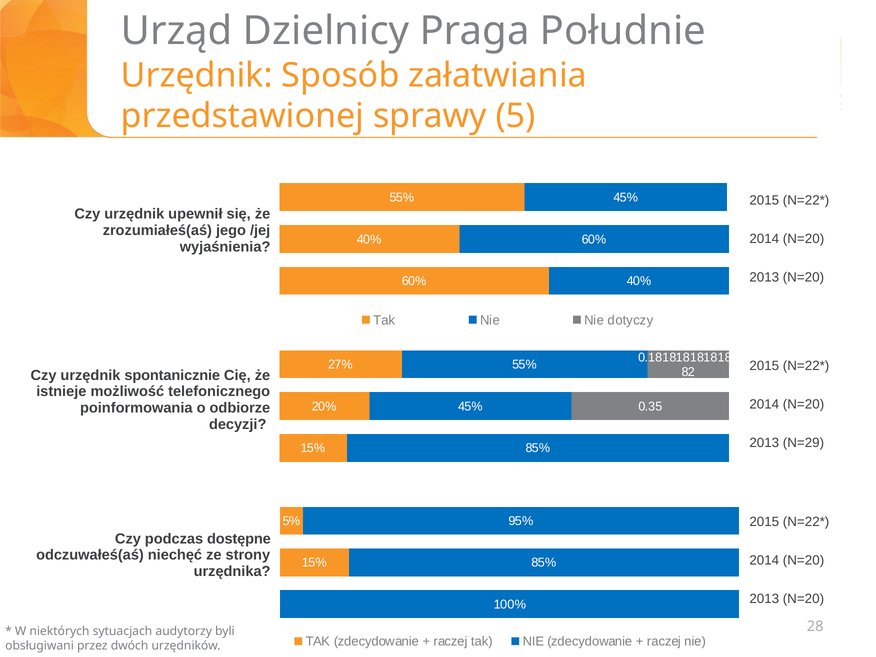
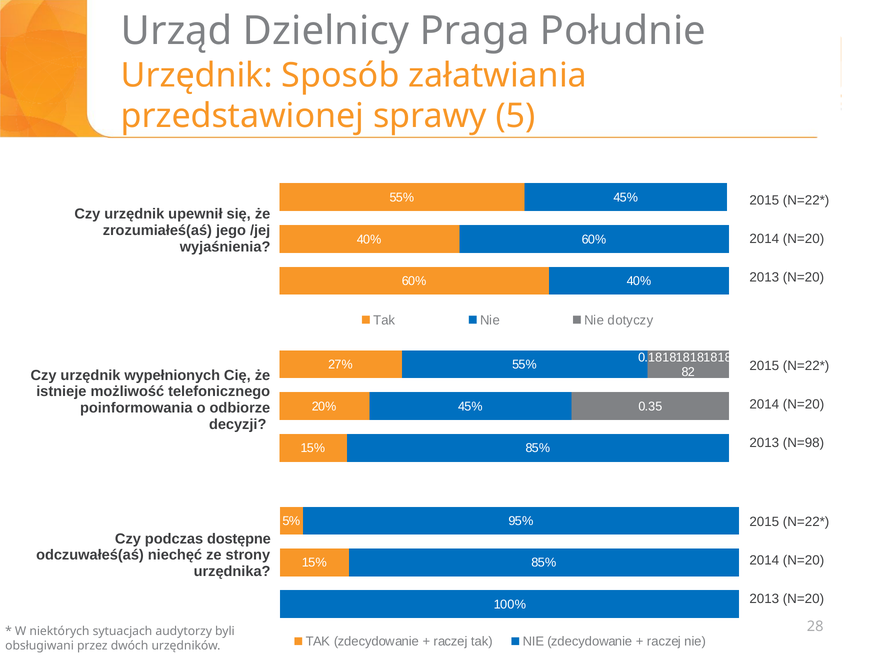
spontanicznie: spontanicznie -> wypełnionych (172, 375)
N=29: N=29 -> N=98 (803, 443)
